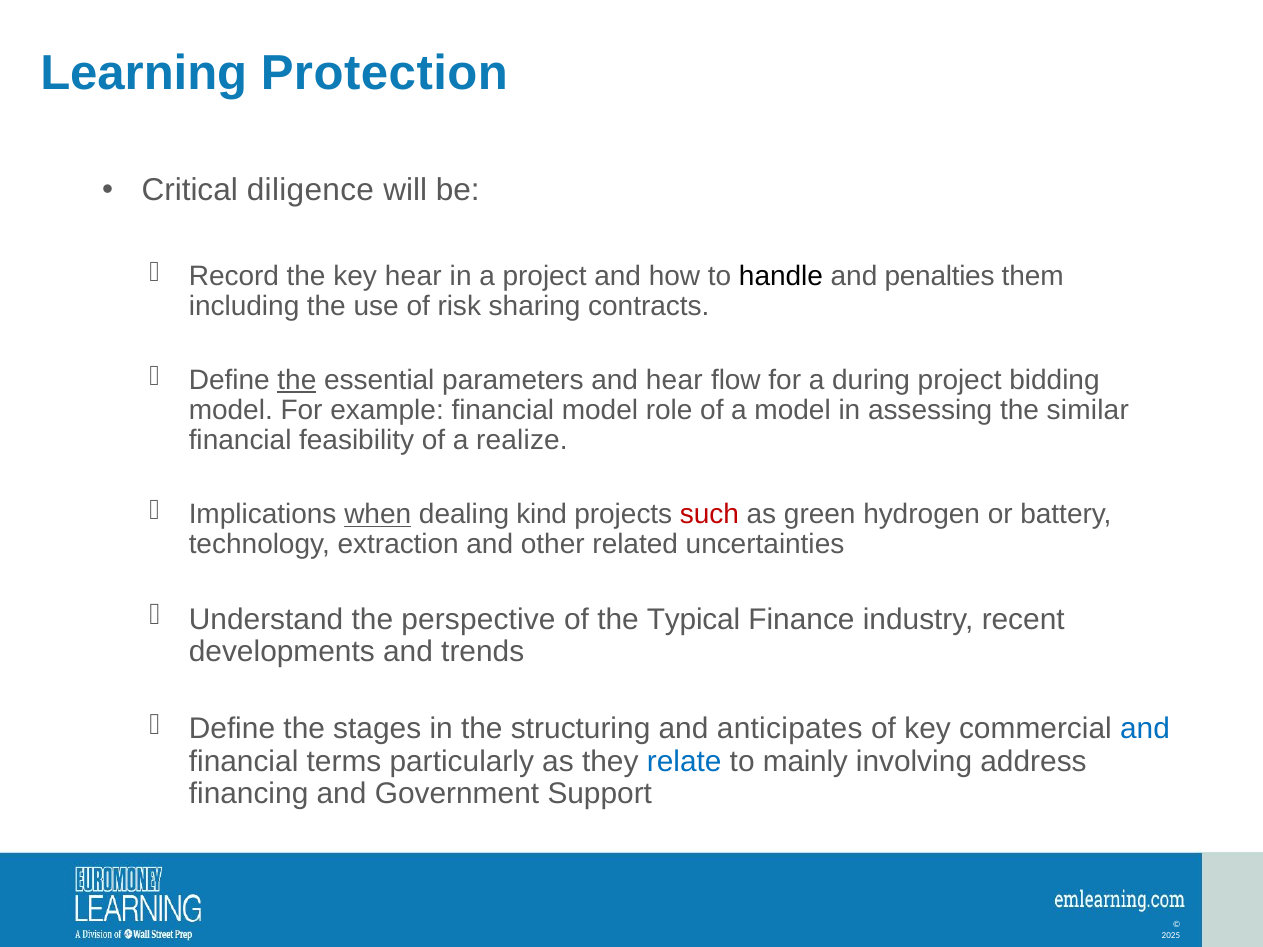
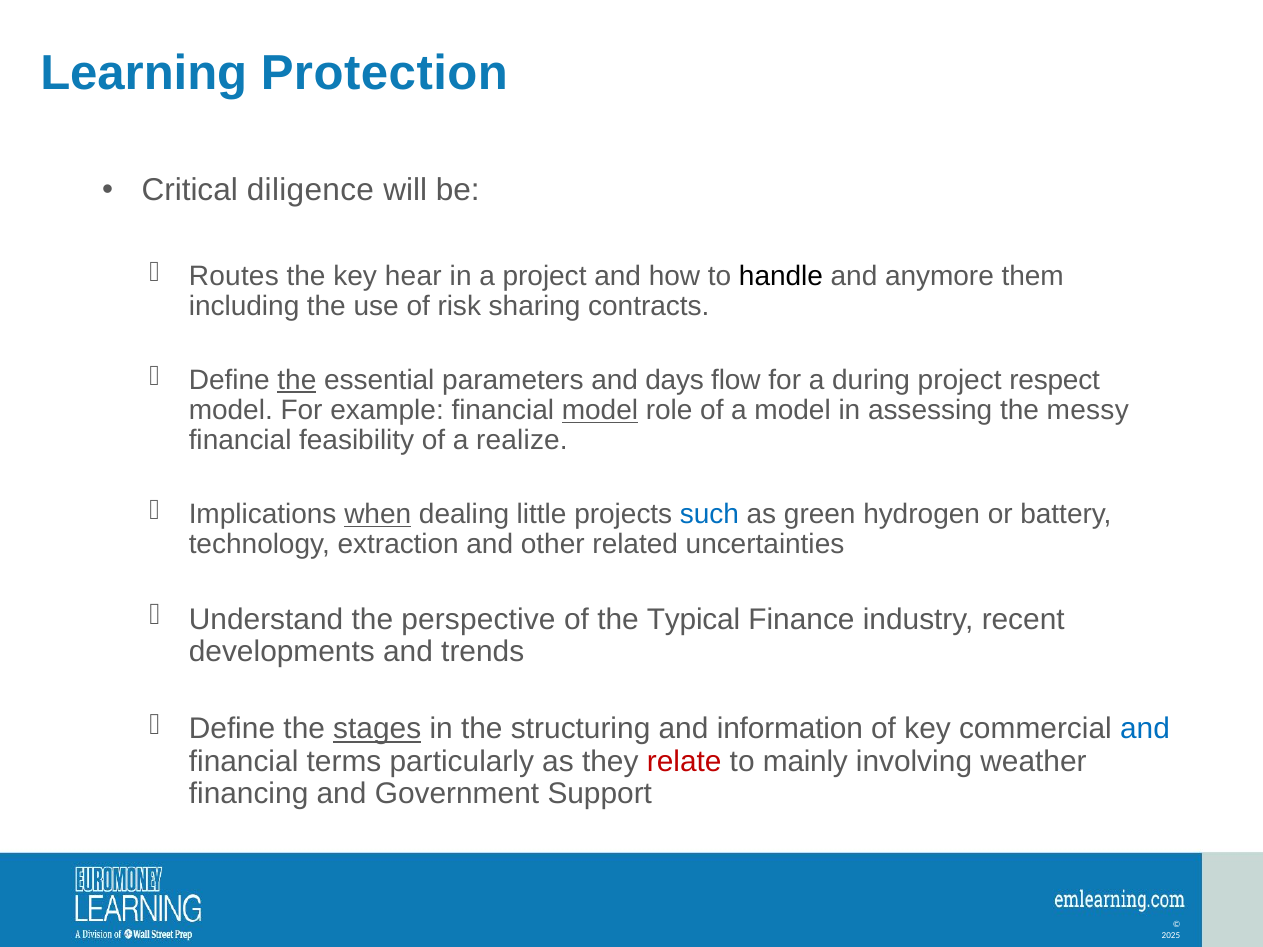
Record: Record -> Routes (234, 276)
penalties: penalties -> anymore (939, 276)
and hear: hear -> days (675, 380)
bidding: bidding -> respect (1055, 380)
model underline: none -> present (600, 411)
similar: similar -> messy (1088, 411)
kind: kind -> little (542, 514)
such colour: red -> blue (709, 514)
stages underline: none -> present (377, 729)
anticipates: anticipates -> information (790, 729)
relate colour: blue -> red (684, 761)
address: address -> weather (1033, 761)
